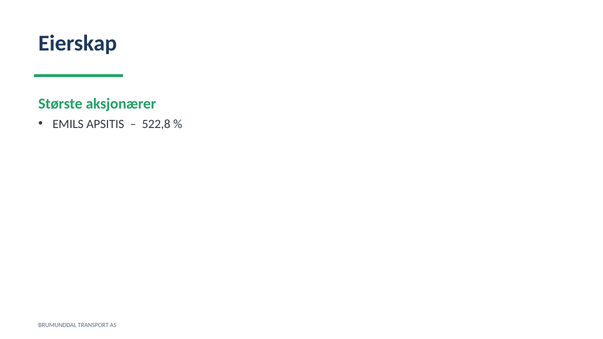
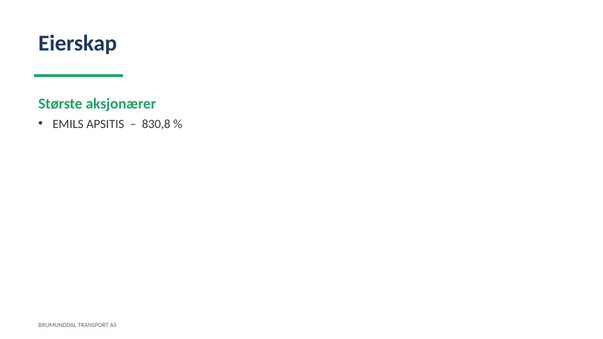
522,8: 522,8 -> 830,8 (156, 124)
